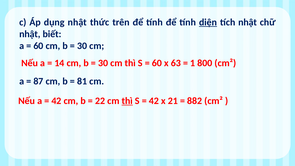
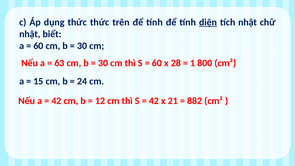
dụng nhật: nhật -> thức (77, 22)
14: 14 -> 63 (59, 63)
63: 63 -> 28 (176, 63)
87: 87 -> 15 (38, 81)
81: 81 -> 24 (82, 81)
22: 22 -> 12 (100, 101)
thì underline: present -> none (127, 101)
